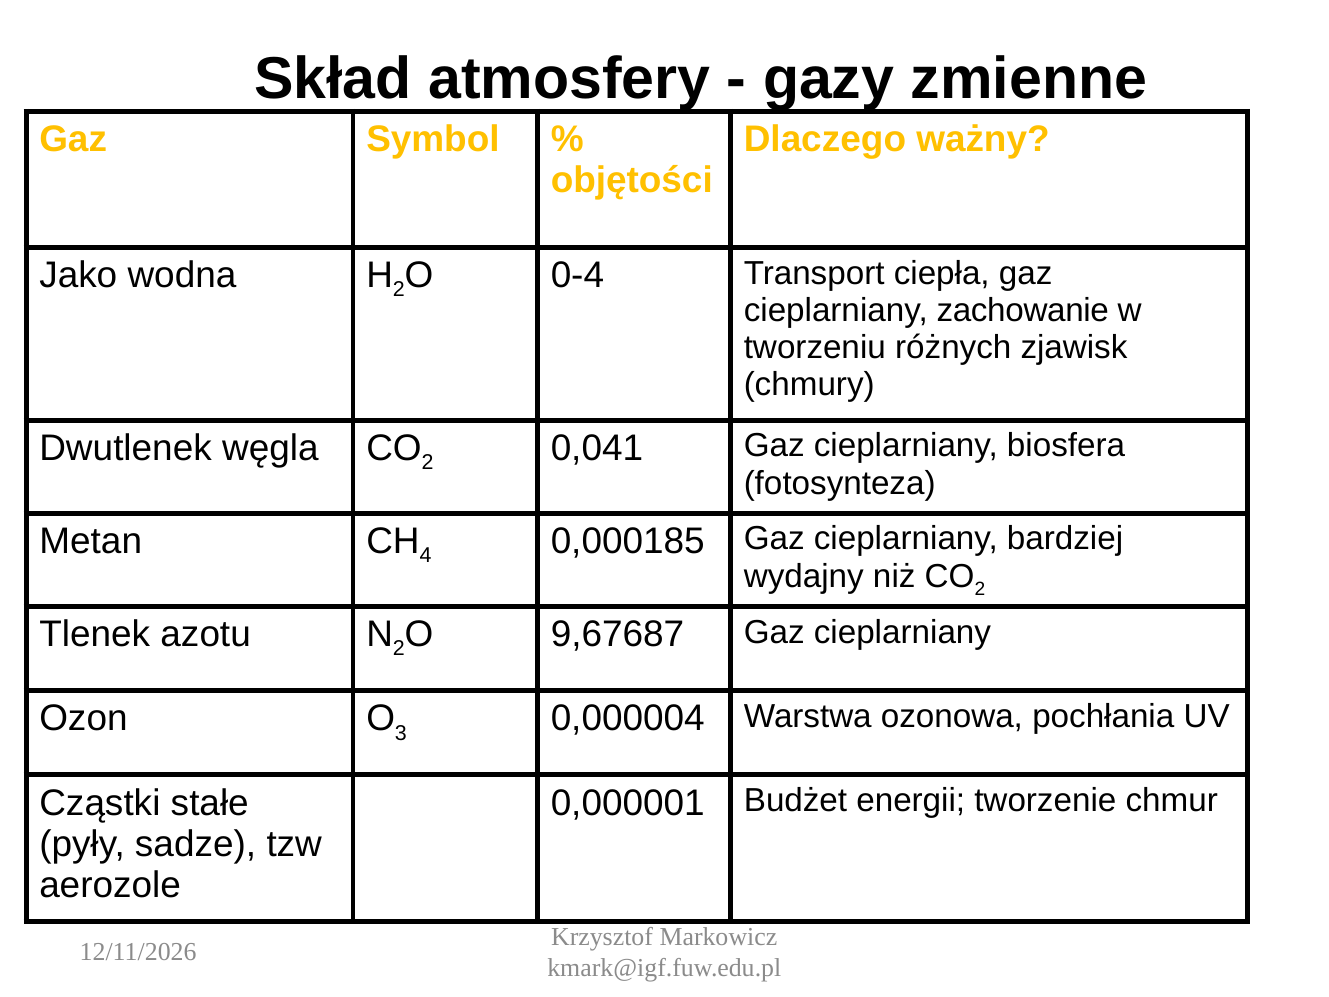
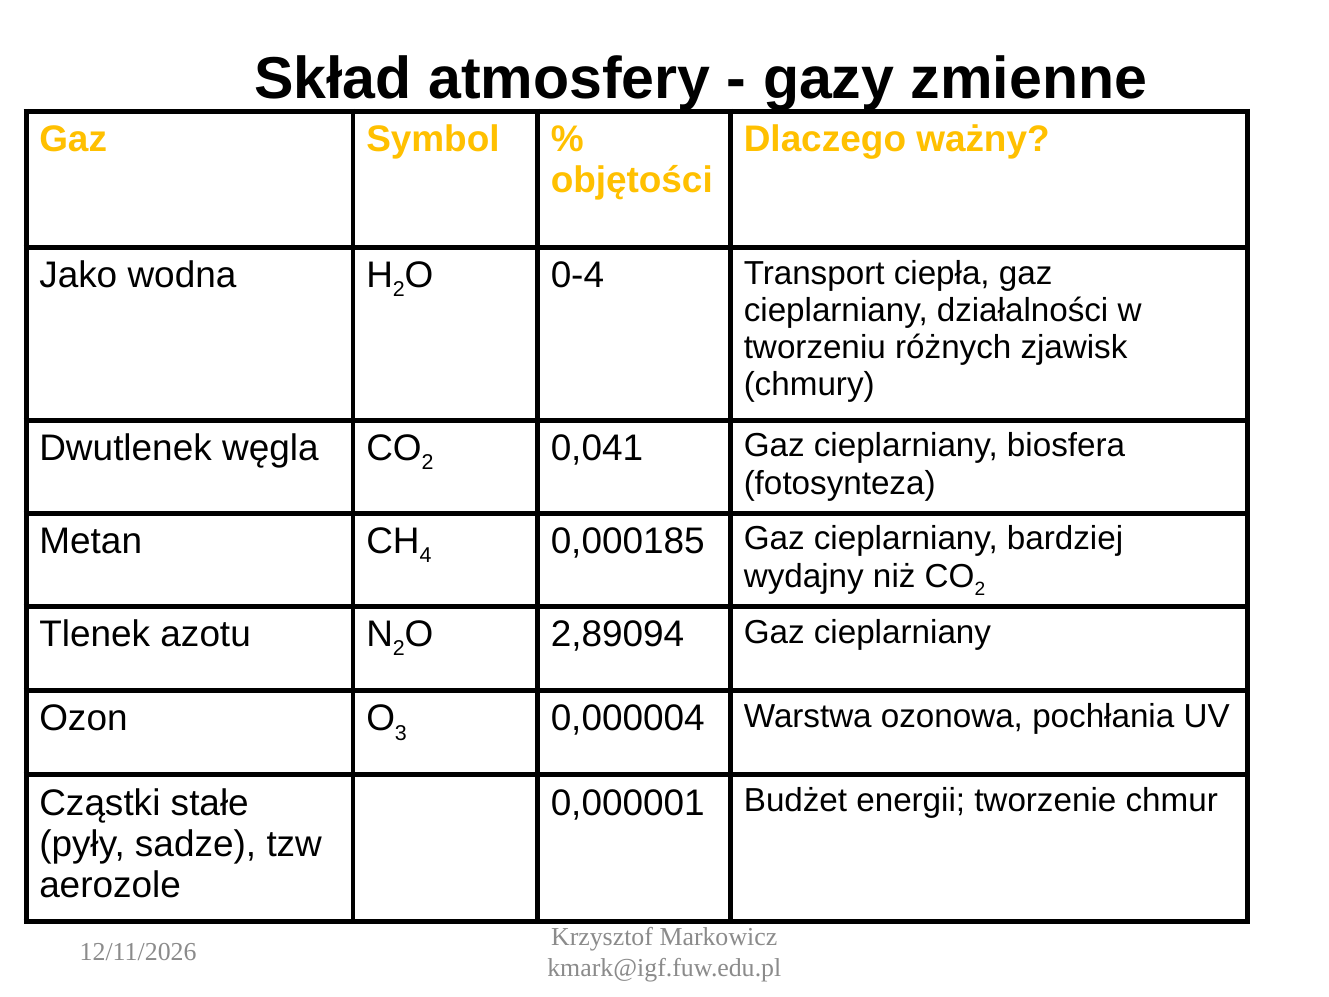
zachowanie: zachowanie -> działalności (1023, 310)
9,67687: 9,67687 -> 2,89094 (617, 634)
